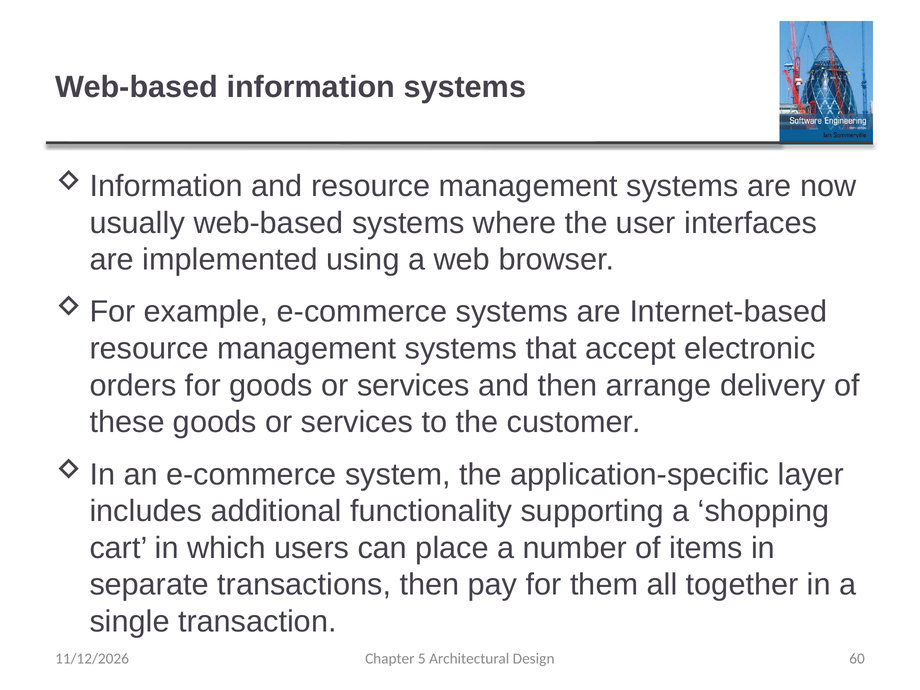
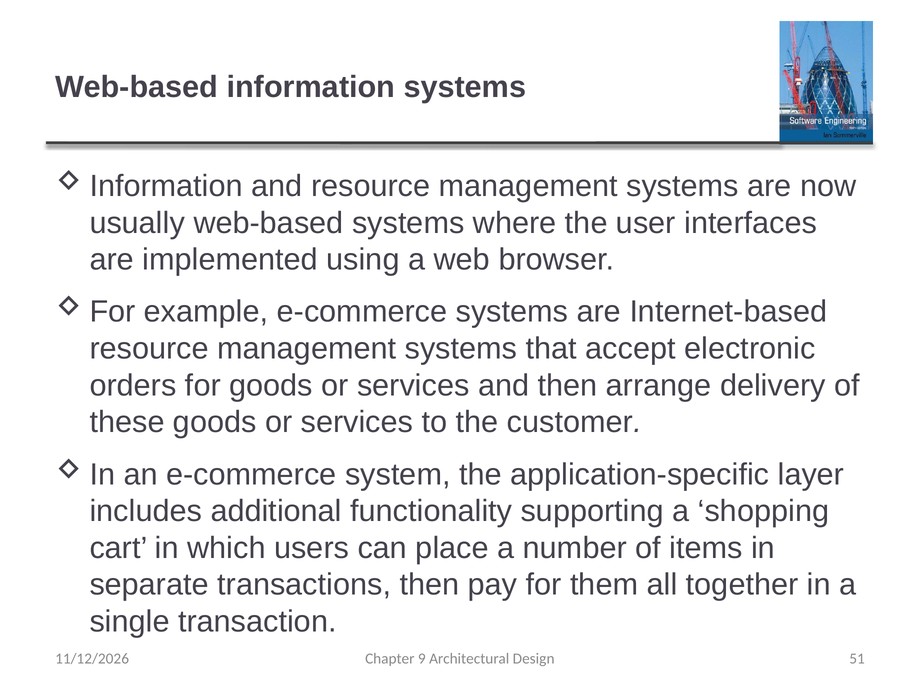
5: 5 -> 9 (422, 659)
60: 60 -> 51 (857, 659)
